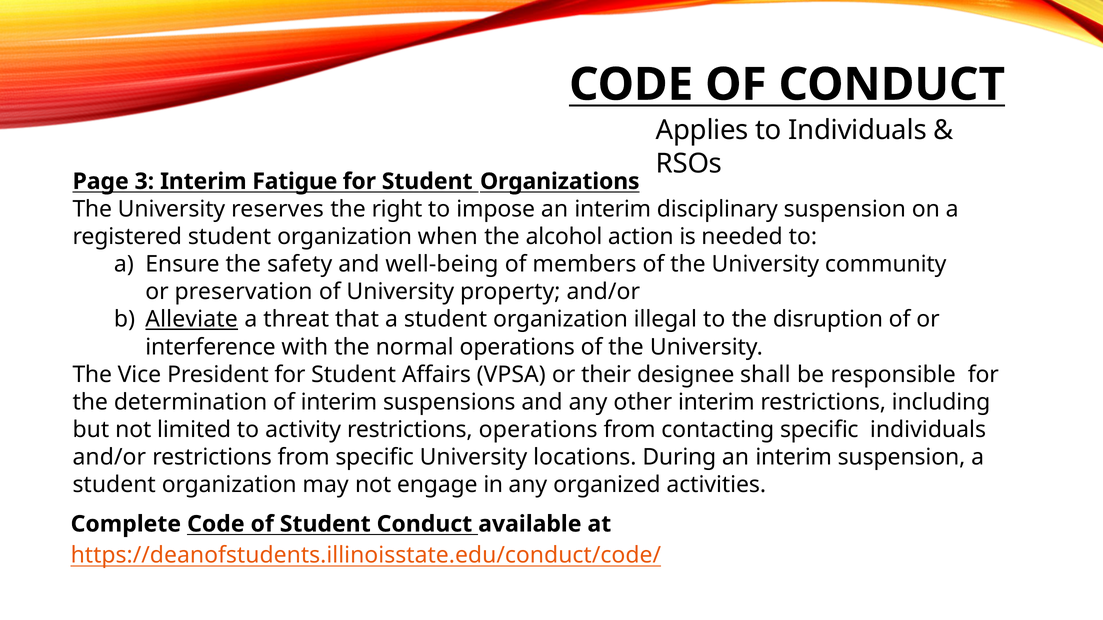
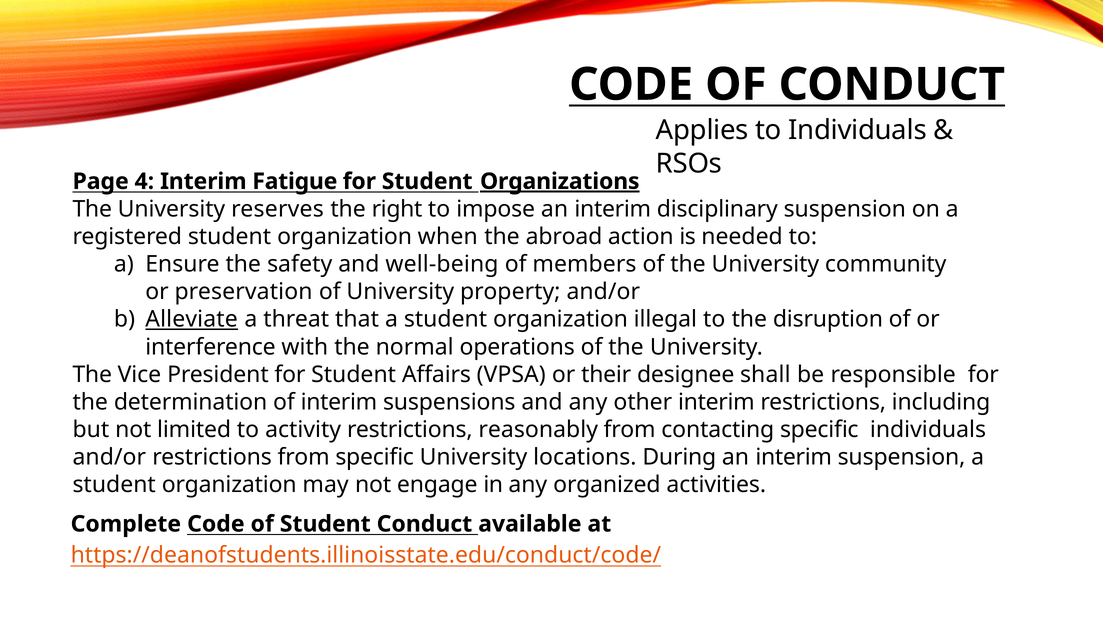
3: 3 -> 4 (144, 182)
Organizations underline: none -> present (560, 182)
alcohol: alcohol -> abroad (564, 237)
restrictions operations: operations -> reasonably (538, 430)
